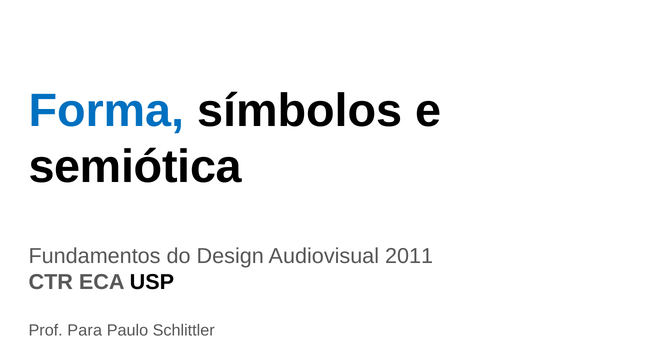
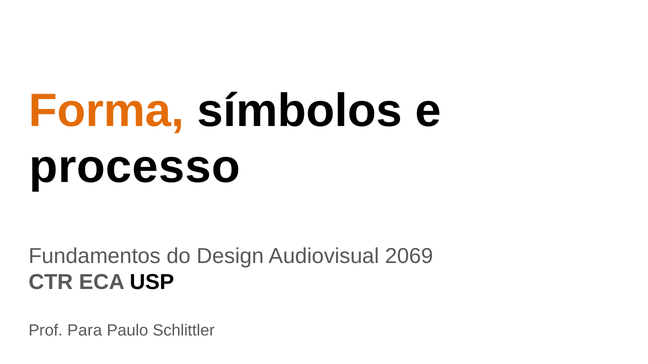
Forma colour: blue -> orange (106, 111)
semiótica: semiótica -> processo (135, 167)
2011: 2011 -> 2069 (409, 257)
